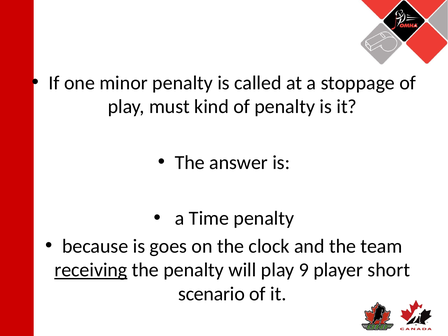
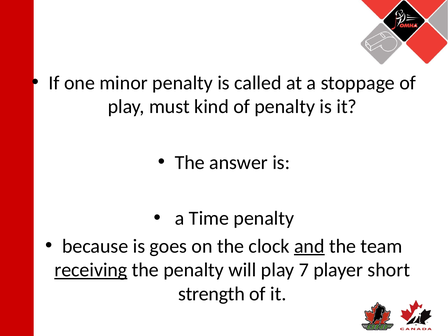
and underline: none -> present (309, 246)
9: 9 -> 7 (304, 270)
scenario: scenario -> strength (212, 294)
